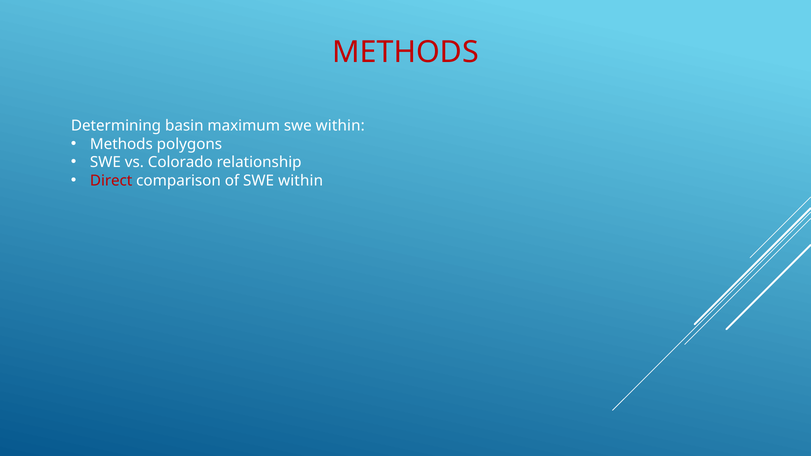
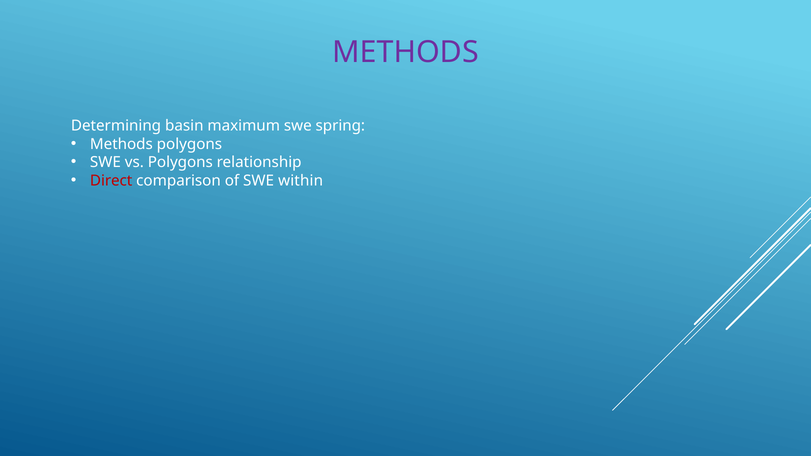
METHODS colour: red -> purple (405, 52)
maximum swe within: within -> spring (340, 126)
vs Colorado: Colorado -> Polygons (180, 162)
